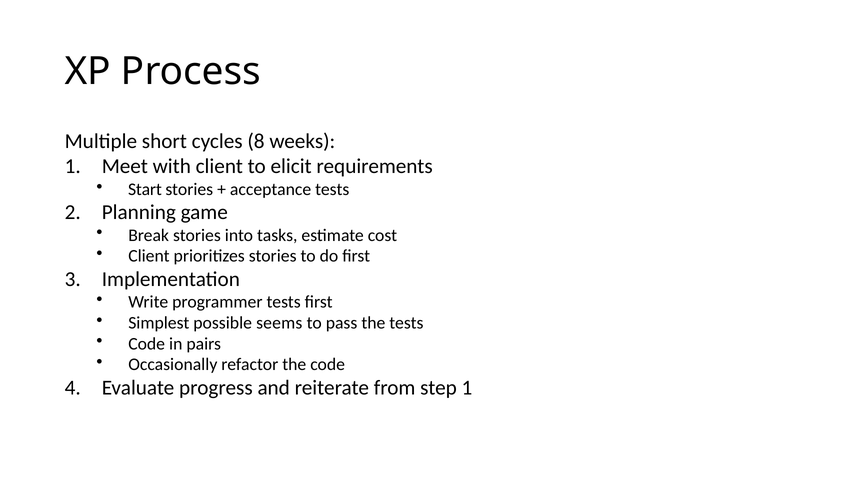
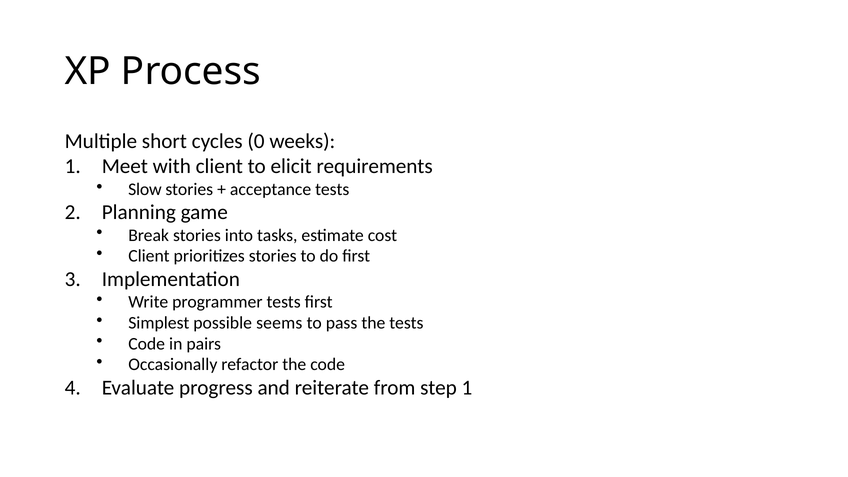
8: 8 -> 0 (256, 141)
Start: Start -> Slow (145, 189)
